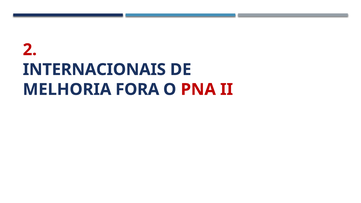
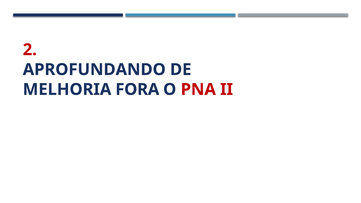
INTERNACIONAIS: INTERNACIONAIS -> APROFUNDANDO (94, 70)
